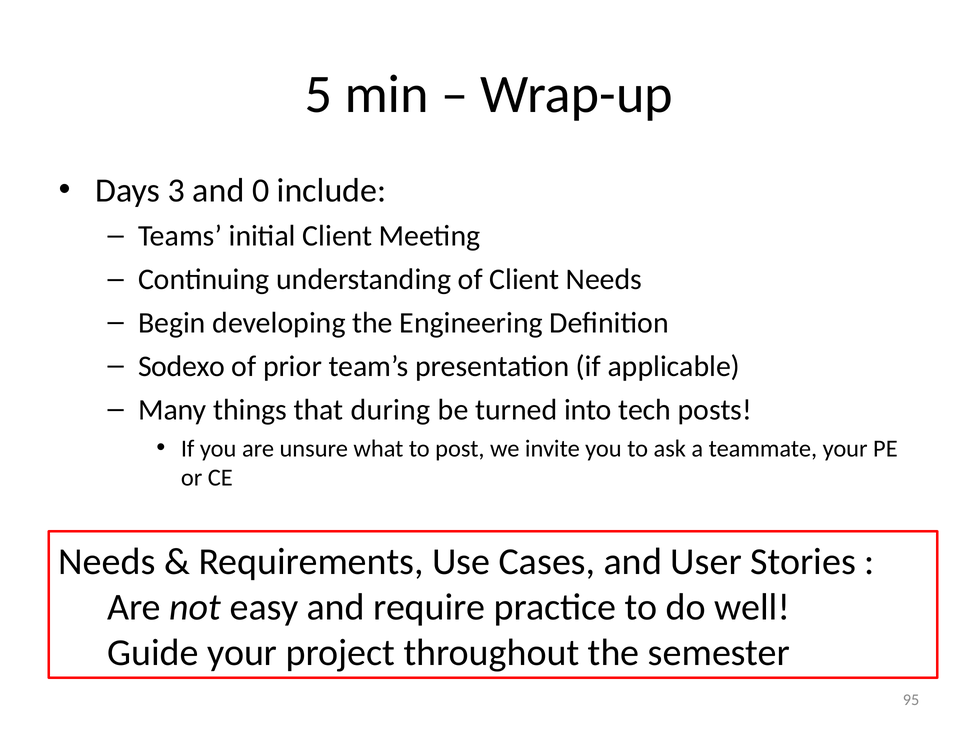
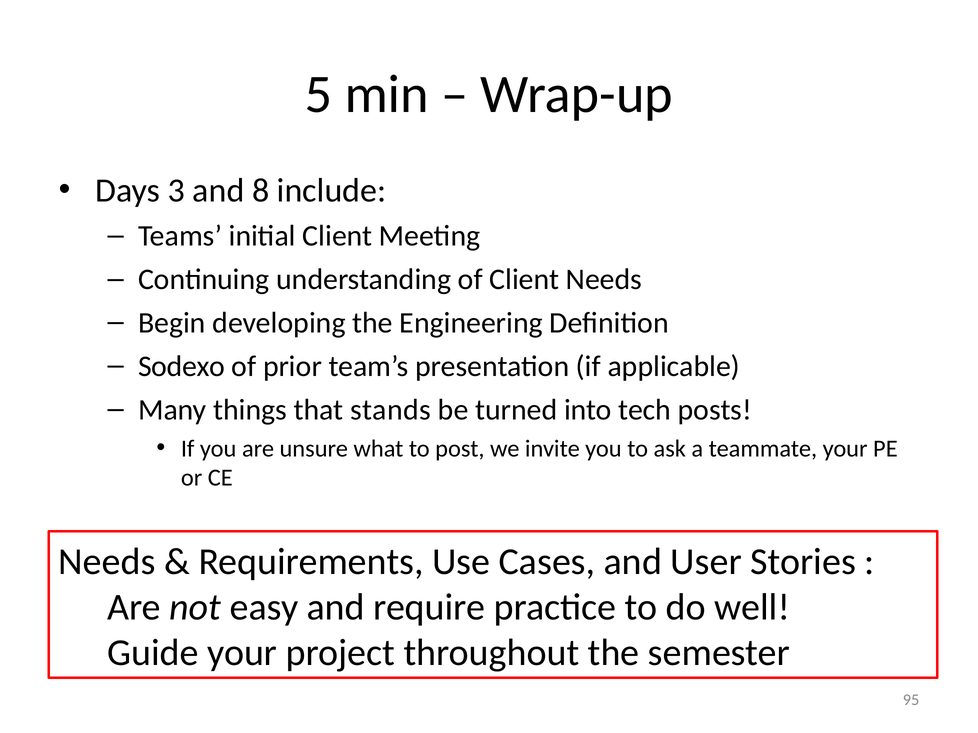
0: 0 -> 8 (261, 191)
during: during -> stands (390, 410)
